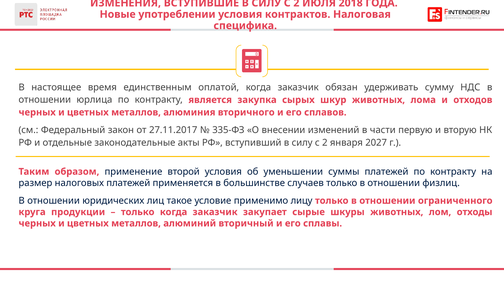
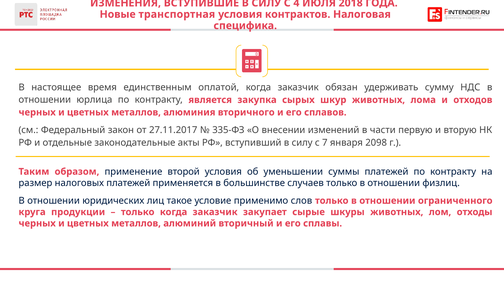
2: 2 -> 4 (296, 3)
употреблении: употреблении -> транспортная (177, 14)
2: 2 -> 7 (325, 142)
2027: 2027 -> 2098 (376, 142)
лицу: лицу -> слов (301, 200)
